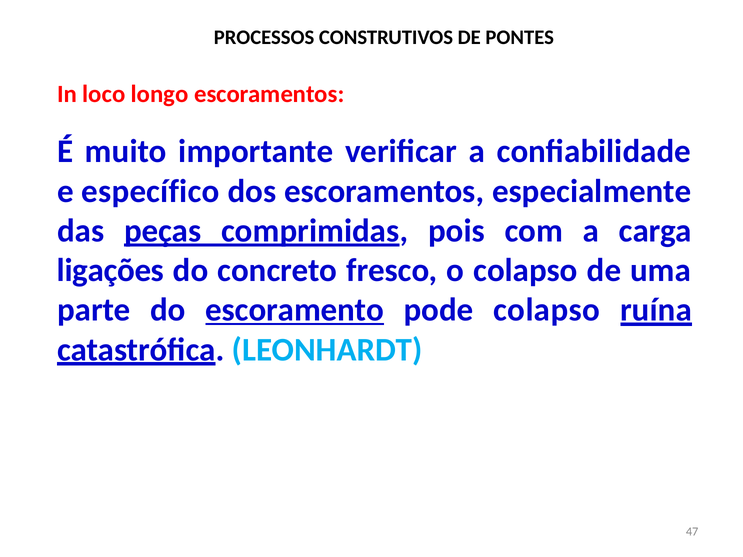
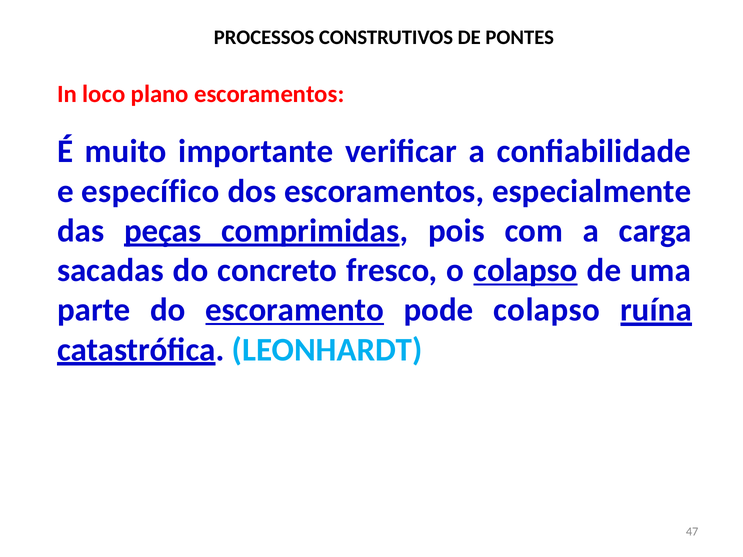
longo: longo -> plano (160, 94)
ligações: ligações -> sacadas (110, 271)
colapso underline: none -> present (526, 271)
